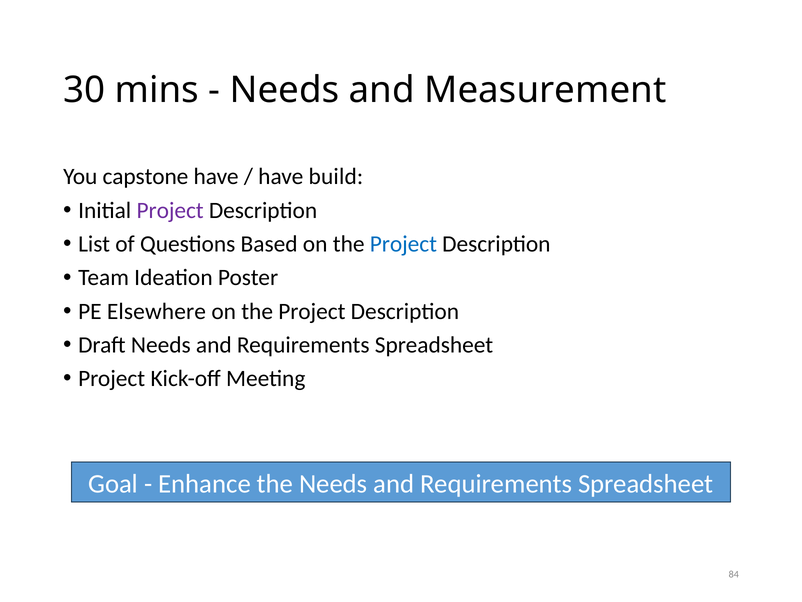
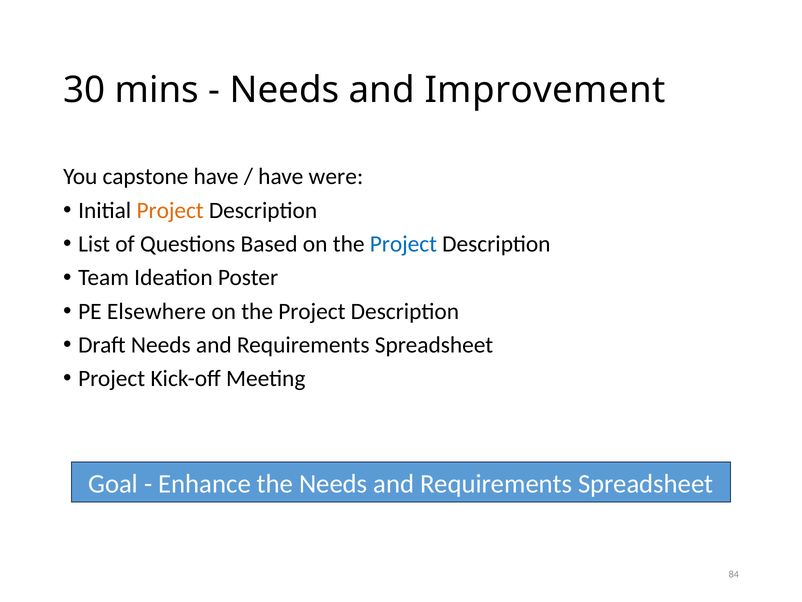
Measurement: Measurement -> Improvement (545, 90)
build: build -> were (336, 177)
Project colour: purple -> orange (170, 210)
